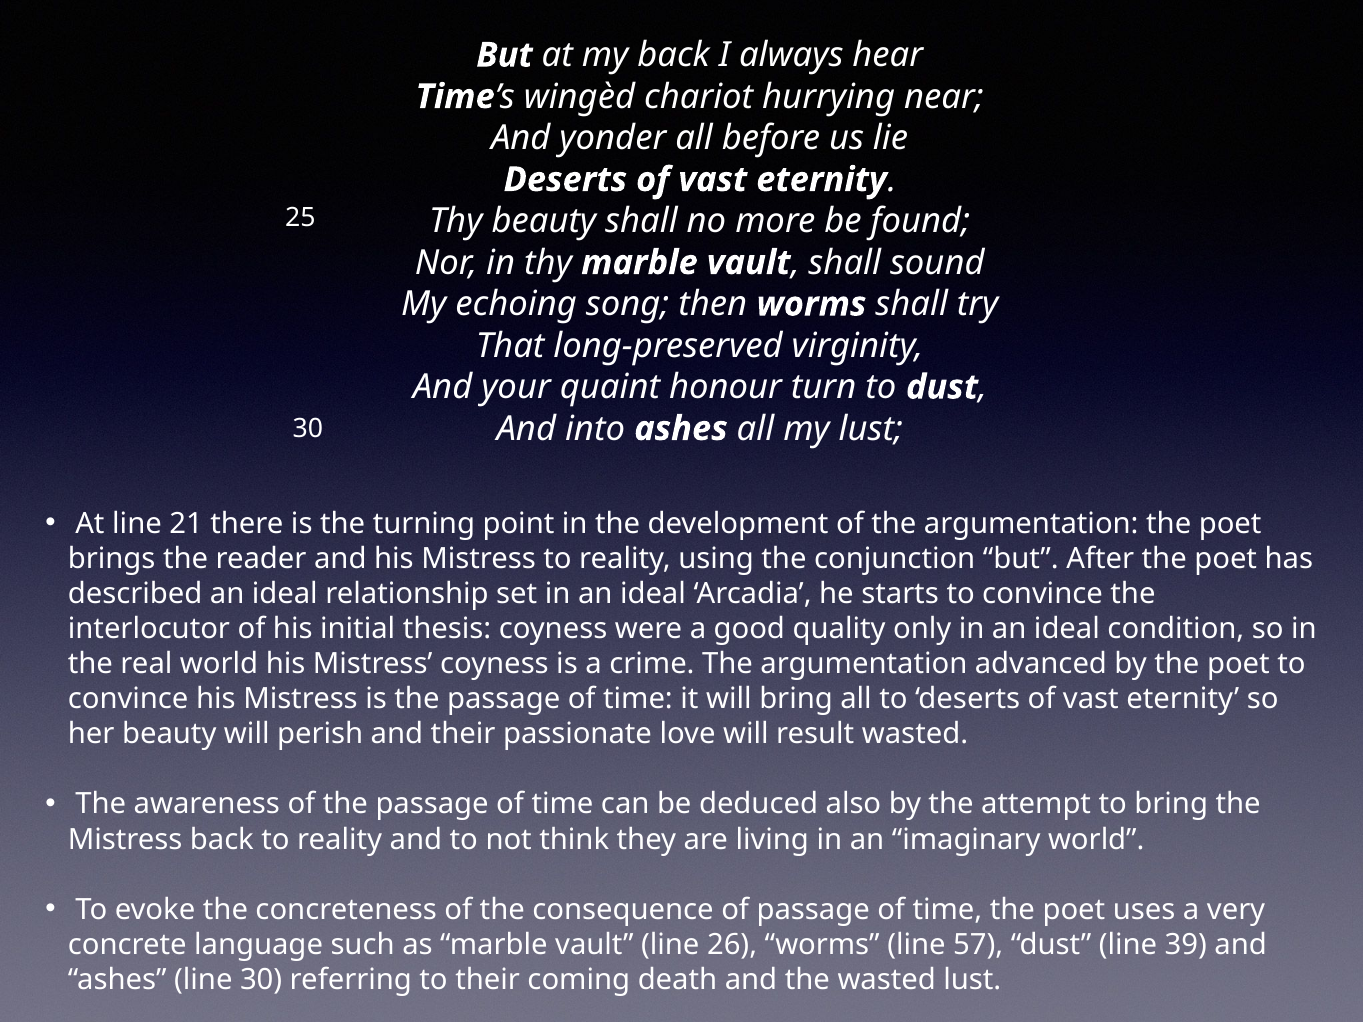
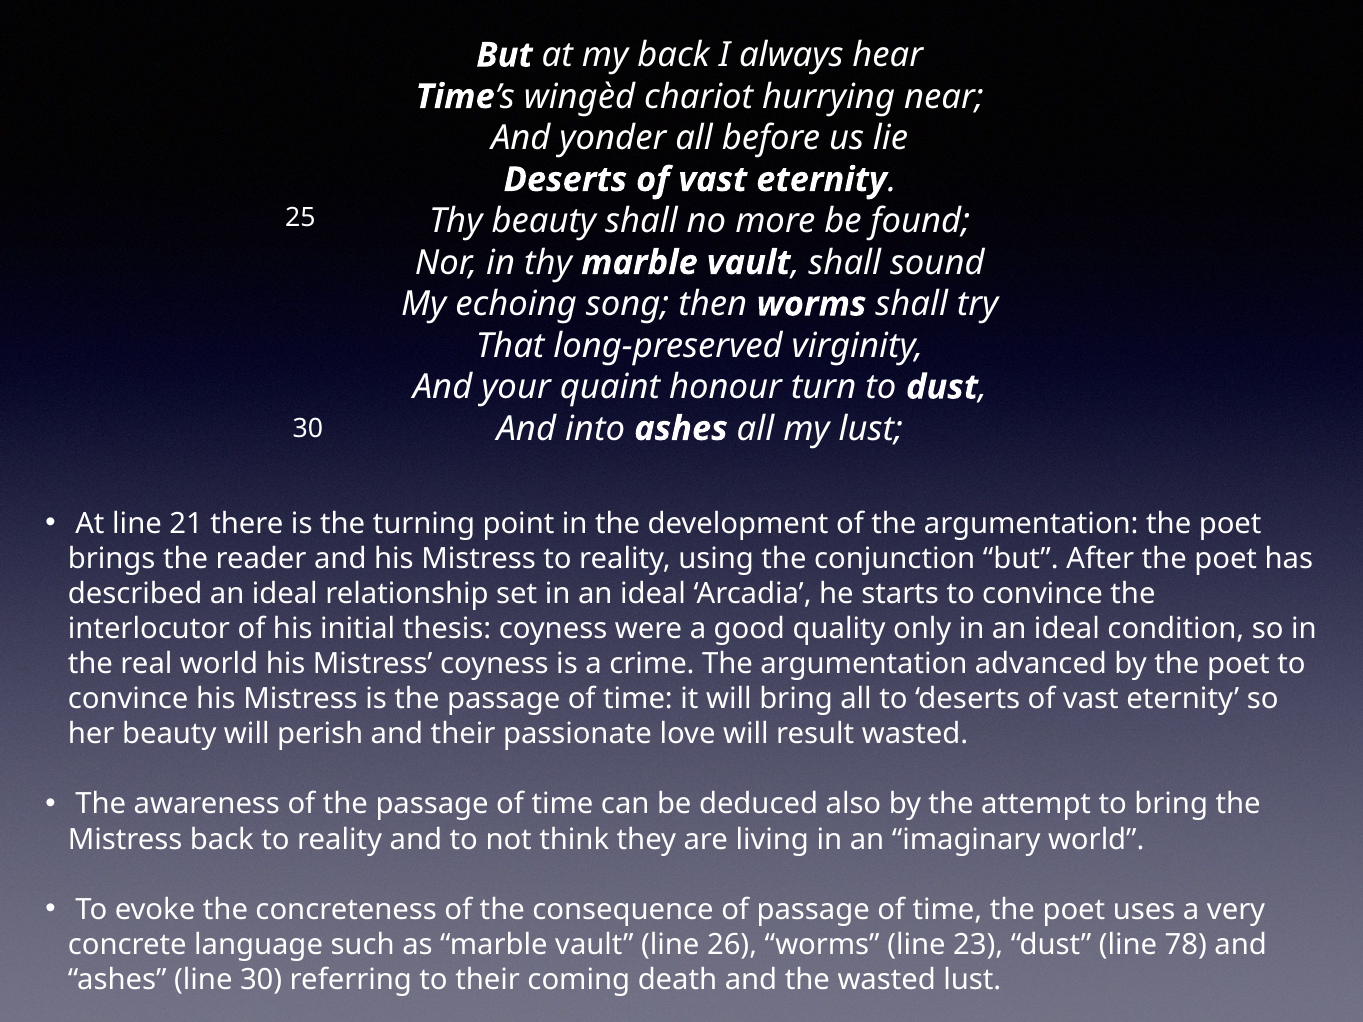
57: 57 -> 23 (978, 945)
39: 39 -> 78 (1186, 945)
